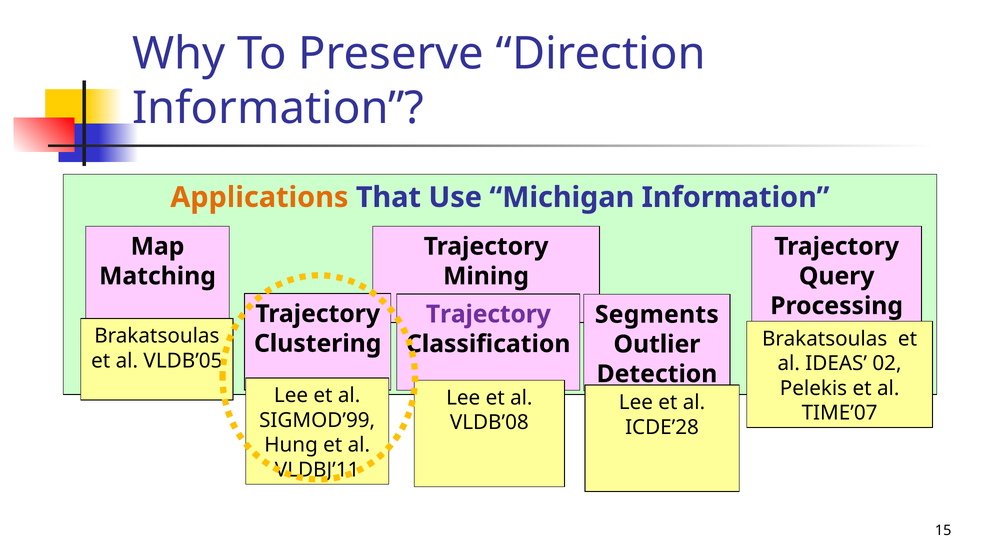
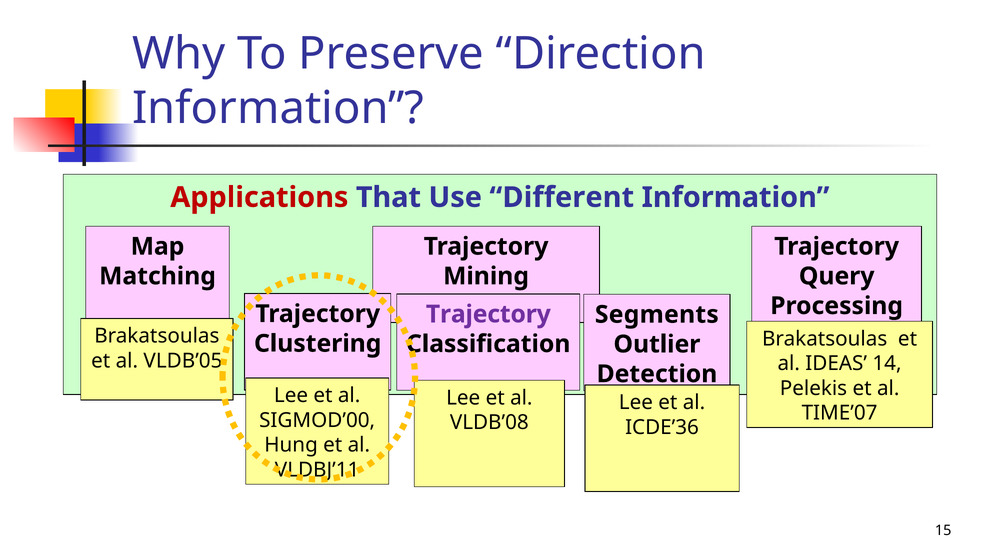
Applications colour: orange -> red (259, 197)
Michigan: Michigan -> Different (562, 197)
02: 02 -> 14 (887, 363)
SIGMOD’99: SIGMOD’99 -> SIGMOD’00 (317, 420)
ICDE’28: ICDE’28 -> ICDE’36 (662, 427)
